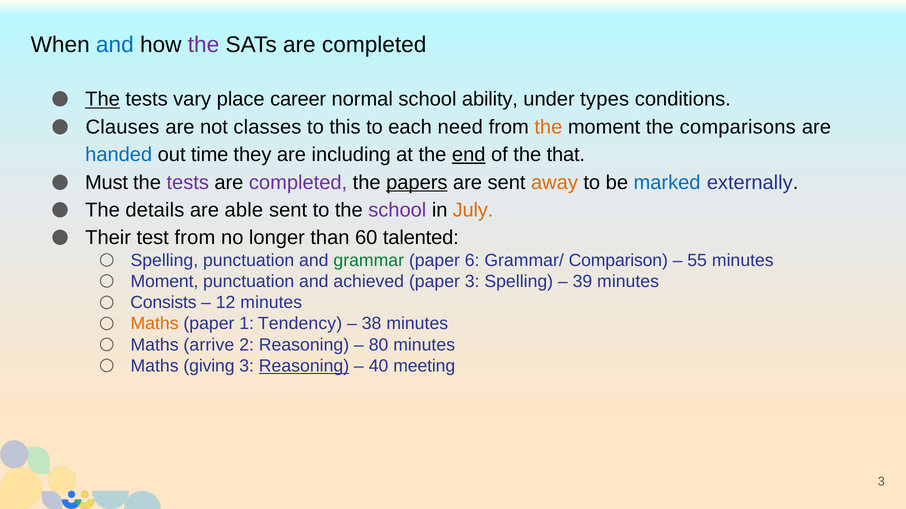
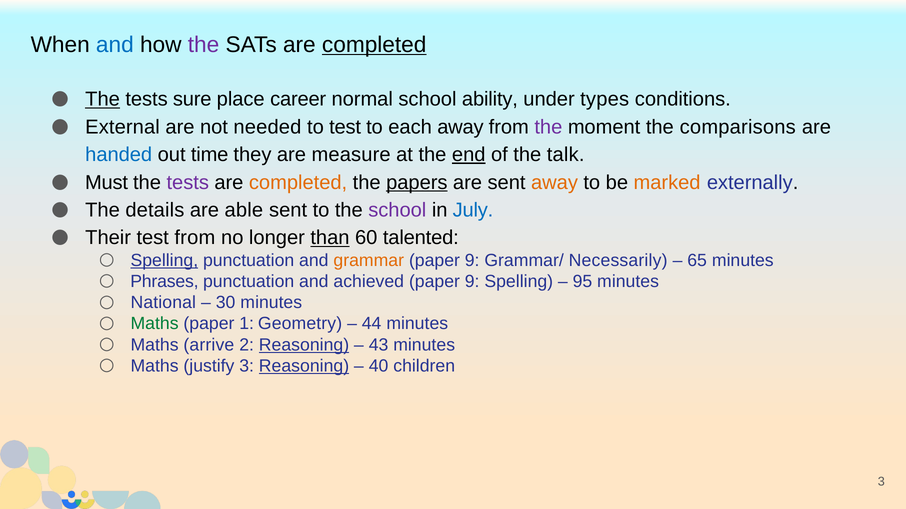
completed underline: none -> present (374, 45)
vary: vary -> sure (192, 99)
Clauses: Clauses -> External (123, 127)
classes: classes -> needed (267, 127)
to this: this -> test (345, 127)
each need: need -> away (460, 127)
the colour: orange -> purple (548, 127)
including: including -> measure (351, 155)
that: that -> talk (566, 155)
completed colour: purple -> orange (298, 183)
marked colour: blue -> orange (667, 183)
July colour: orange -> blue (473, 210)
than underline: none -> present (330, 238)
Spelling underline: none -> present (164, 261)
grammar colour: green -> orange (369, 261)
6: 6 -> 9 (472, 261)
Comparison: Comparison -> Necessarily (618, 261)
55: 55 -> 65 (697, 261)
Moment: Moment -> Phrases (164, 282)
3: 3 -> 9 (472, 282)
39: 39 -> 95 (582, 282)
Consists: Consists -> National (163, 303)
12: 12 -> 30 (226, 303)
Maths colour: orange -> green (155, 324)
Tendency: Tendency -> Geometry (300, 324)
38: 38 -> 44 (372, 324)
Reasoning underline: none -> present (304, 345)
80: 80 -> 43 (379, 345)
giving: giving -> justify (209, 366)
meeting: meeting -> children (424, 366)
